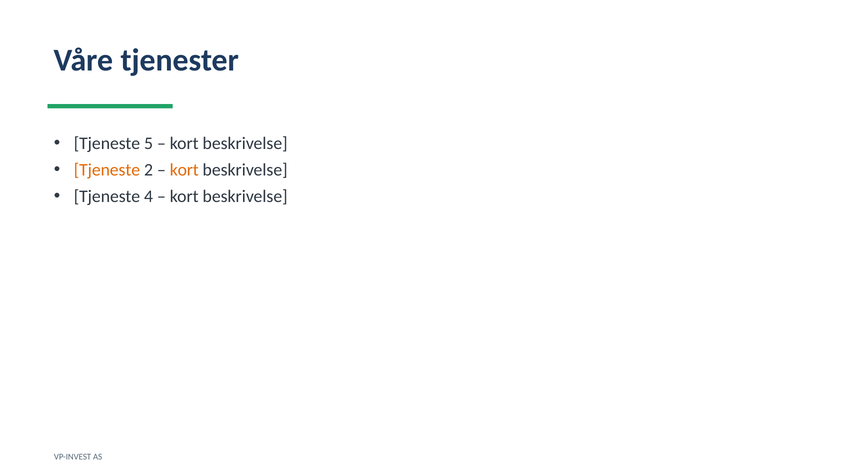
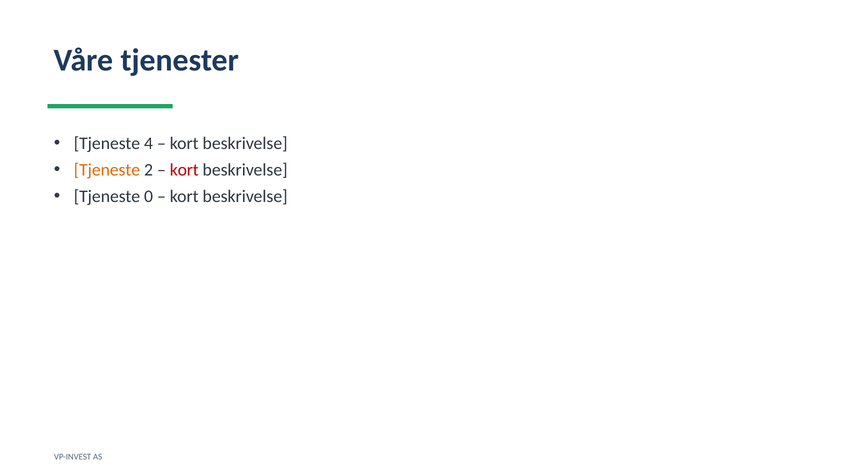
5: 5 -> 4 (148, 143)
kort colour: orange -> red (184, 170)
4: 4 -> 0 (148, 196)
